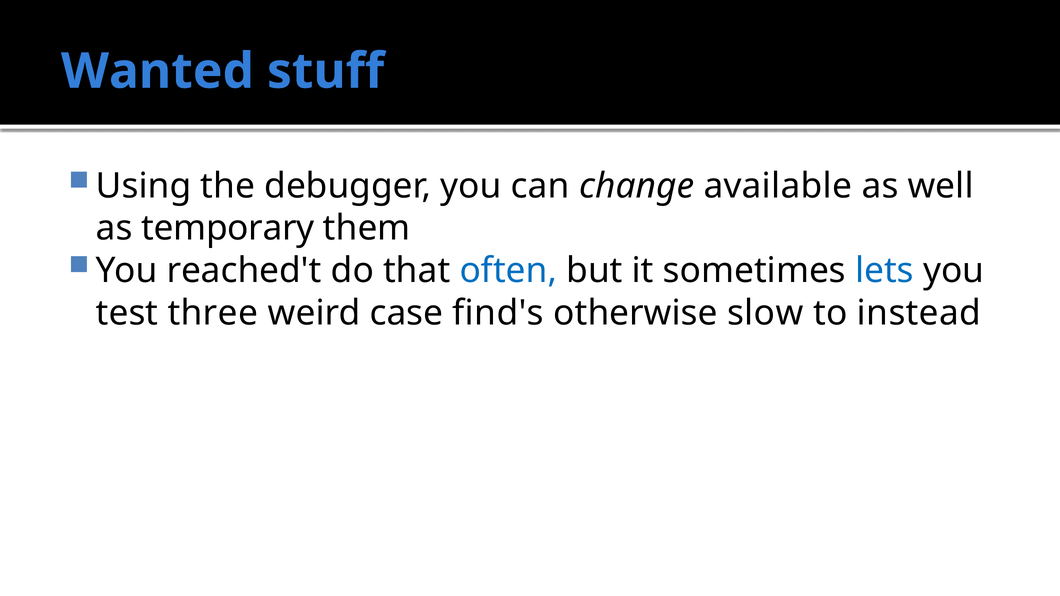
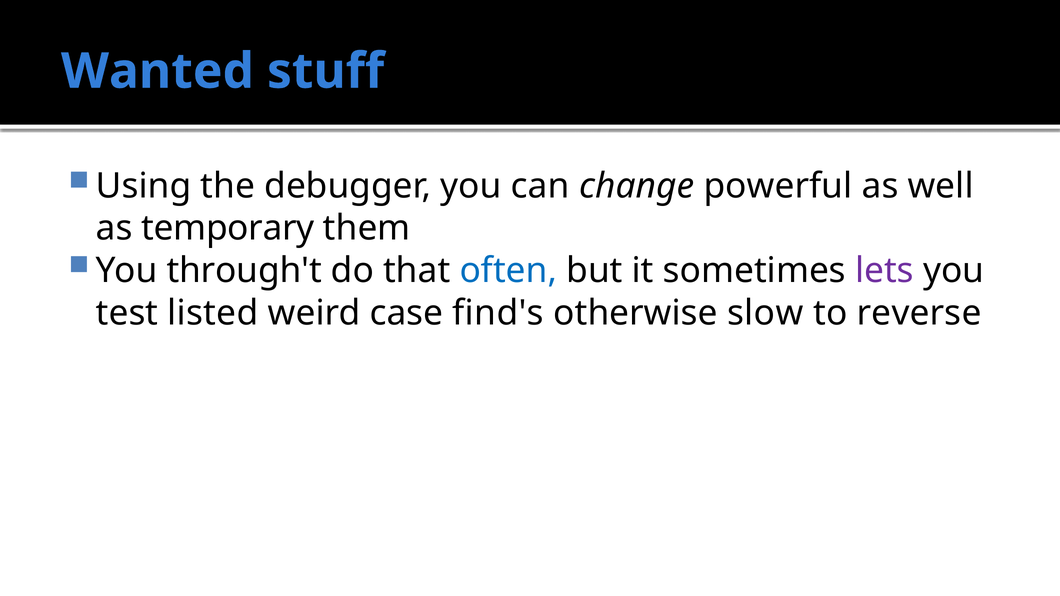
available: available -> powerful (778, 186)
reached't: reached't -> through't (244, 271)
lets colour: blue -> purple (885, 271)
three: three -> listed (213, 313)
instead: instead -> reverse (919, 313)
